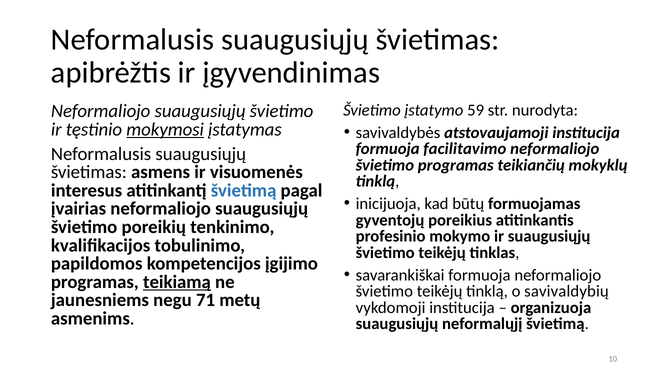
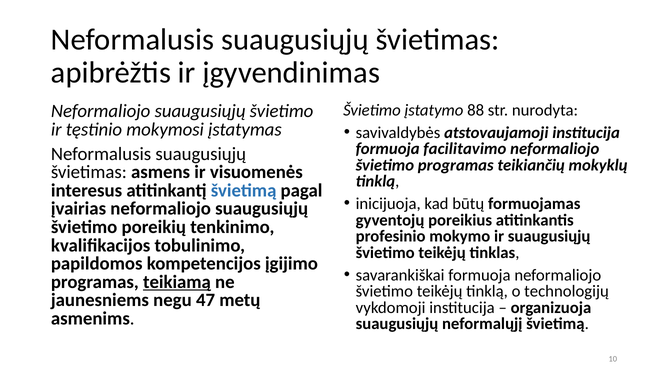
59: 59 -> 88 (476, 110)
mokymosi underline: present -> none (165, 129)
savivaldybių: savivaldybių -> technologijų (567, 291)
71: 71 -> 47 (206, 300)
